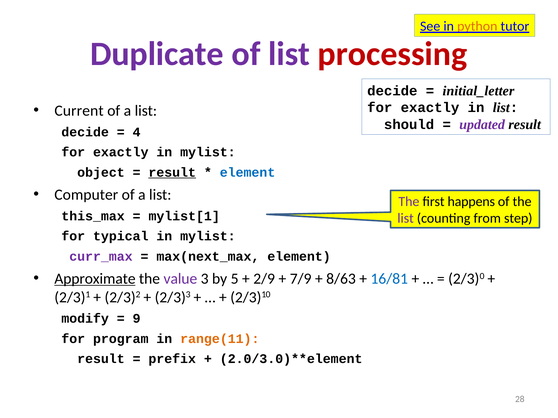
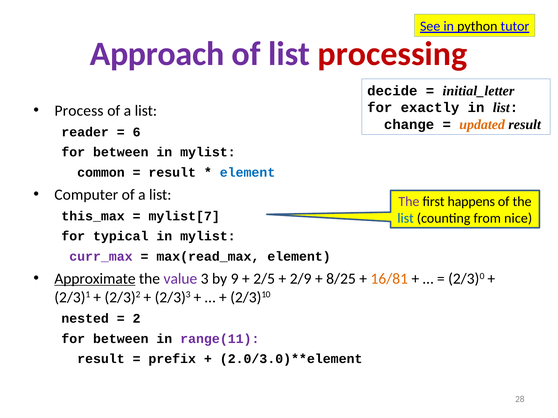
python colour: orange -> black (477, 26)
Duplicate: Duplicate -> Approach (157, 54)
Current: Current -> Process (79, 111)
should: should -> change (409, 125)
updated colour: purple -> orange (482, 125)
decide: decide -> reader (85, 132)
4: 4 -> 6 (137, 132)
exactly: exactly -> between (121, 152)
object: object -> common (101, 173)
result underline: present -> none (172, 173)
mylist[1: mylist[1 -> mylist[7 (184, 216)
list colour: purple -> blue (406, 219)
step: step -> nice (518, 219)
max(next_max: max(next_max -> max(read_max (208, 257)
5: 5 -> 9 (235, 279)
2/9: 2/9 -> 2/5 (264, 279)
7/9: 7/9 -> 2/9 (301, 279)
8/63: 8/63 -> 8/25 (341, 279)
16/81 colour: blue -> orange (389, 279)
modify: modify -> nested (85, 319)
9: 9 -> 2 (137, 319)
program: program -> between (121, 339)
range(11 colour: orange -> purple (220, 339)
